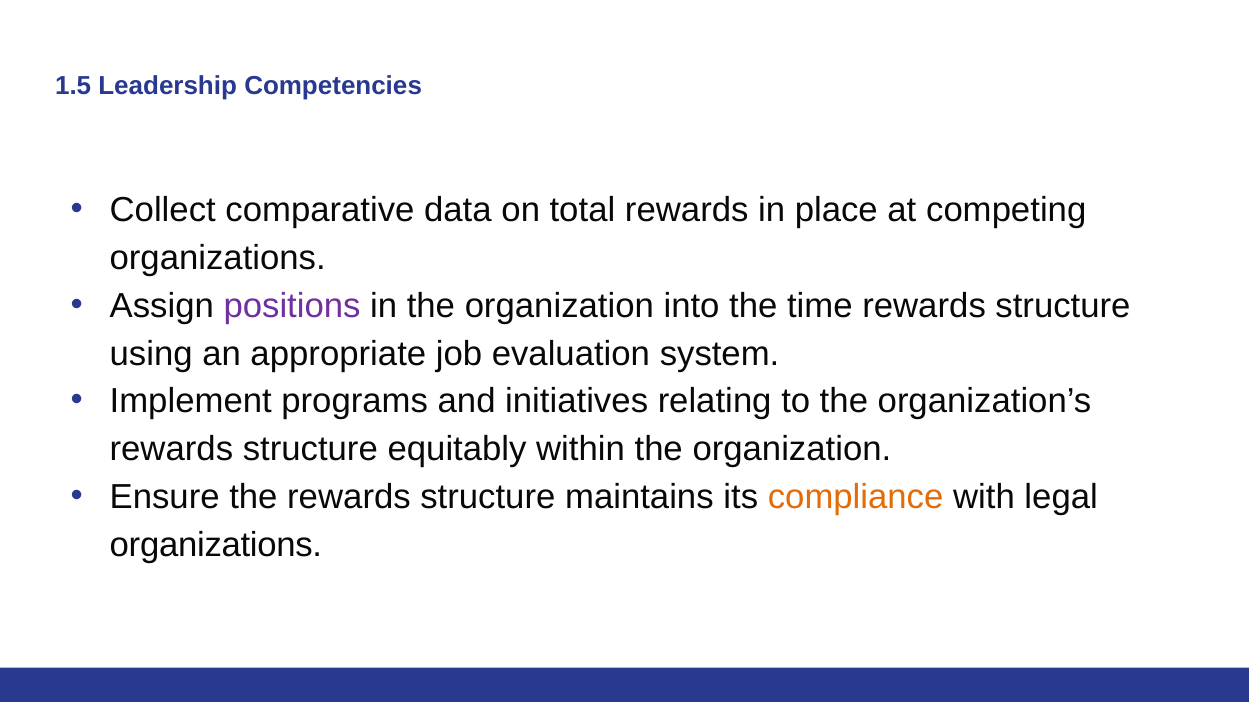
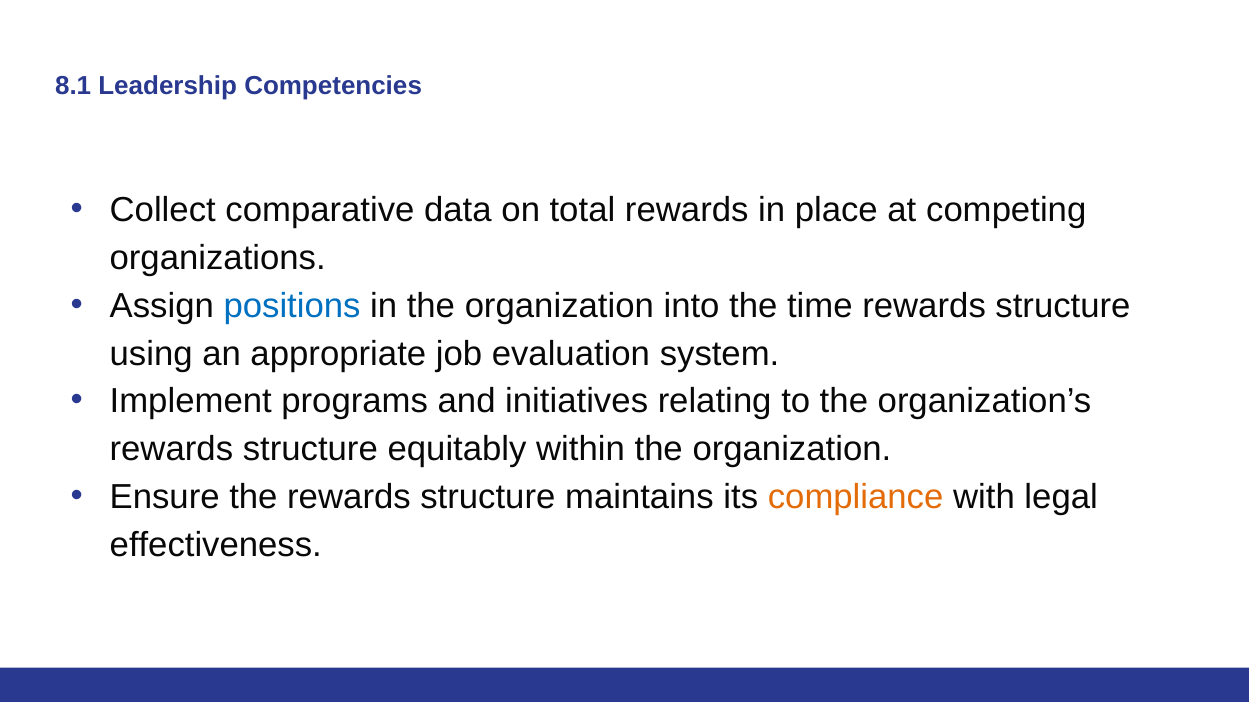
1.5: 1.5 -> 8.1 (73, 86)
positions colour: purple -> blue (292, 306)
organizations: organizations -> effectiveness (216, 546)
